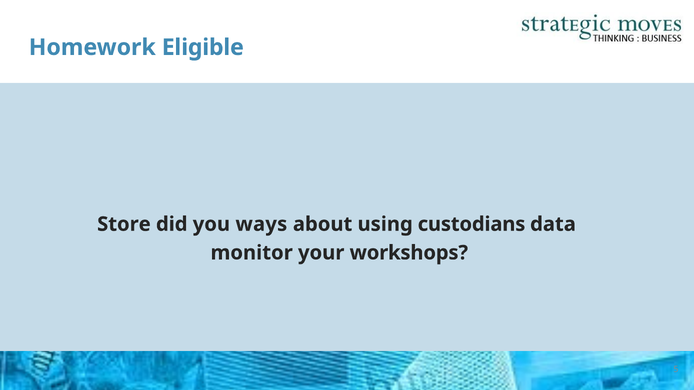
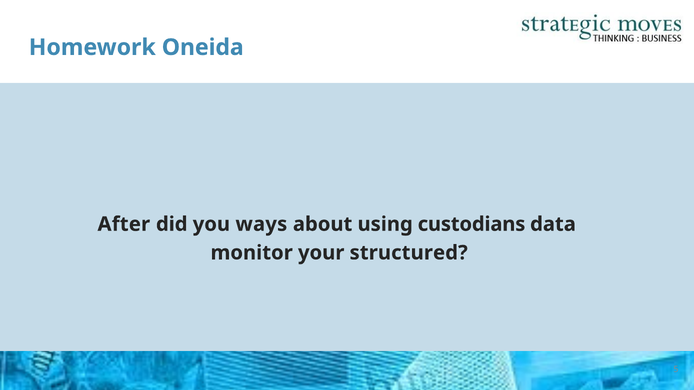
Eligible: Eligible -> Oneida (203, 47)
Store: Store -> After (124, 224)
workshops: workshops -> structured (409, 253)
